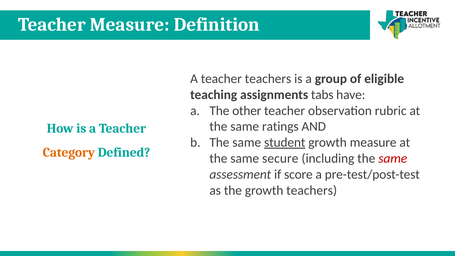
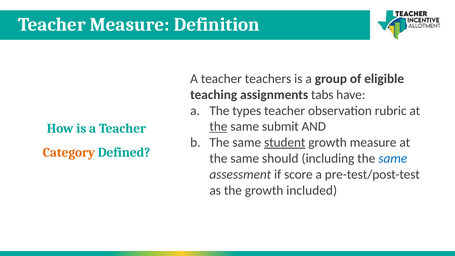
other: other -> types (247, 111)
the underline: none -> present (218, 127)
ratings: ratings -> submit (280, 127)
secure: secure -> should (280, 158)
same colour: red -> blue (393, 158)
growth teachers: teachers -> included (312, 190)
